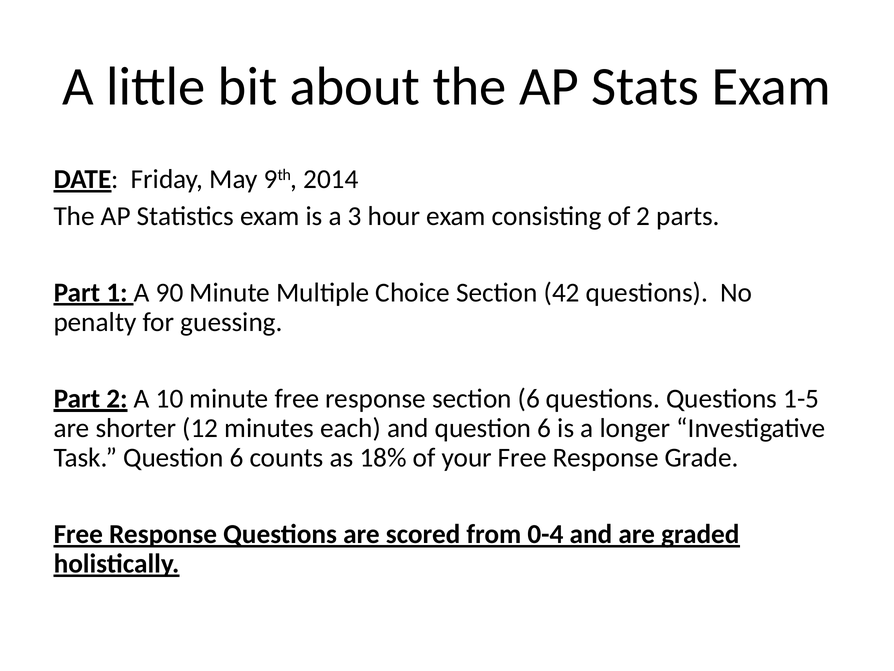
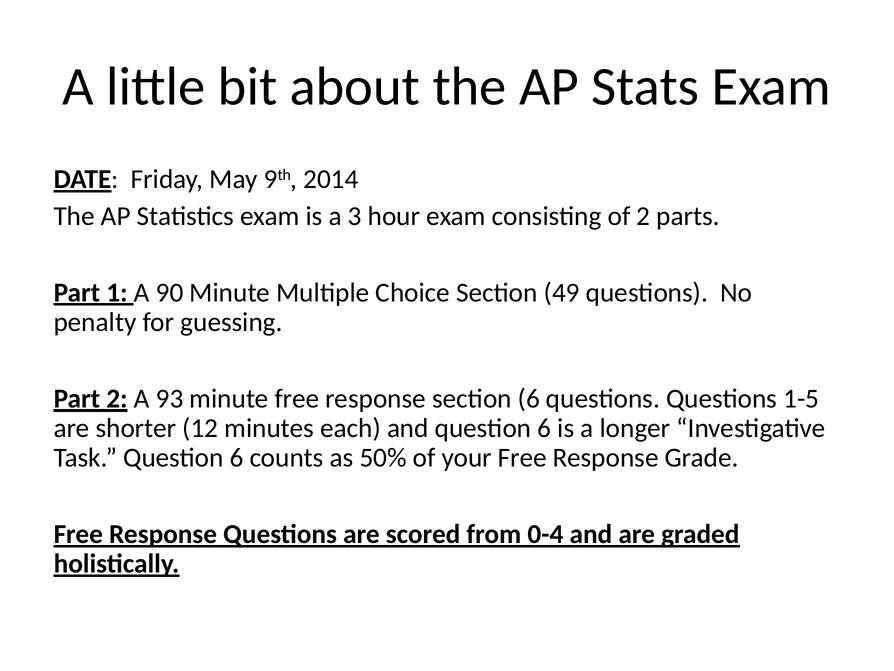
42: 42 -> 49 (562, 292)
10: 10 -> 93 (170, 398)
18%: 18% -> 50% (383, 457)
